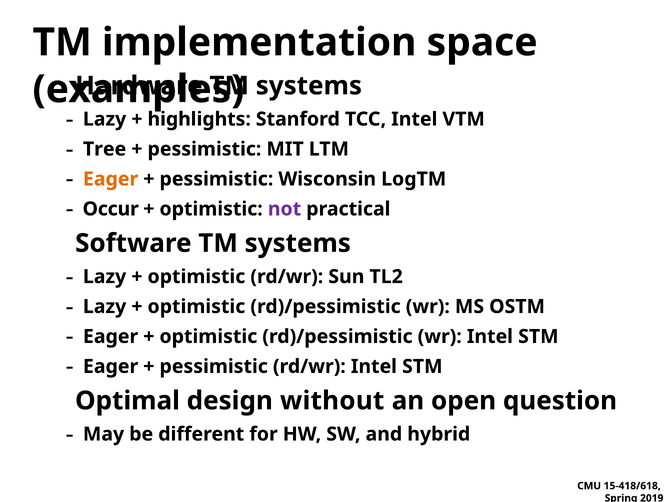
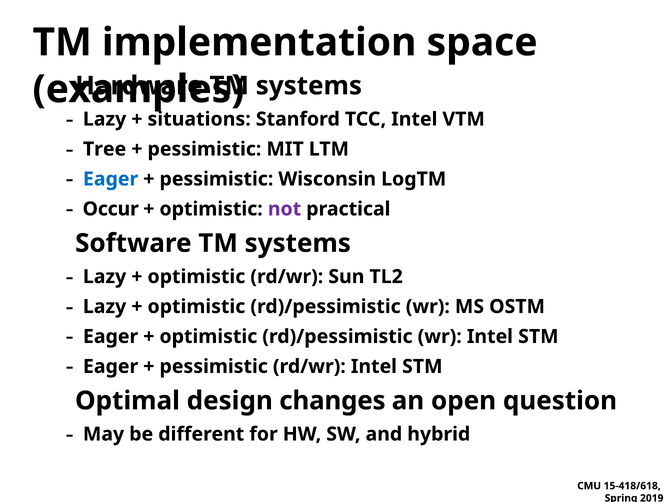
highlights: highlights -> situations (199, 119)
Eager colour: orange -> blue (111, 179)
without: without -> changes (332, 401)
